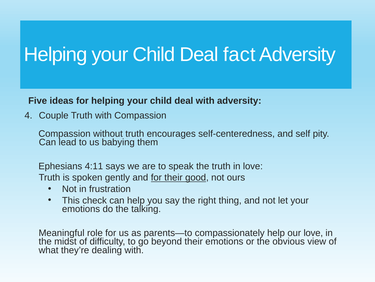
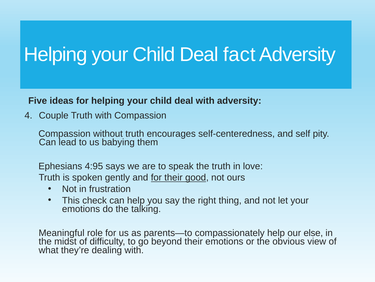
4:11: 4:11 -> 4:95 (94, 166)
our love: love -> else (313, 232)
